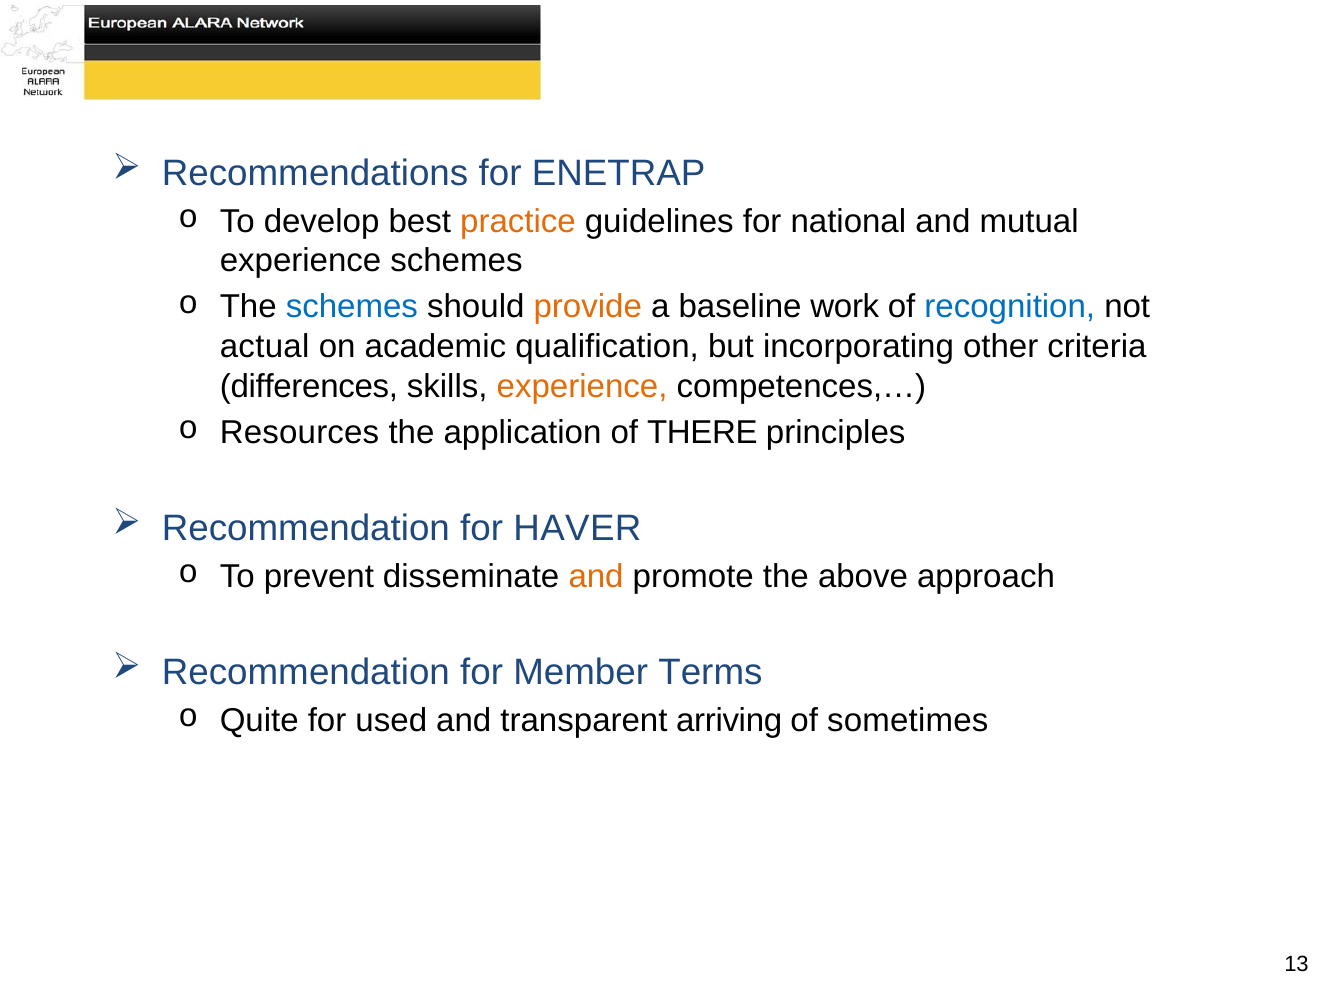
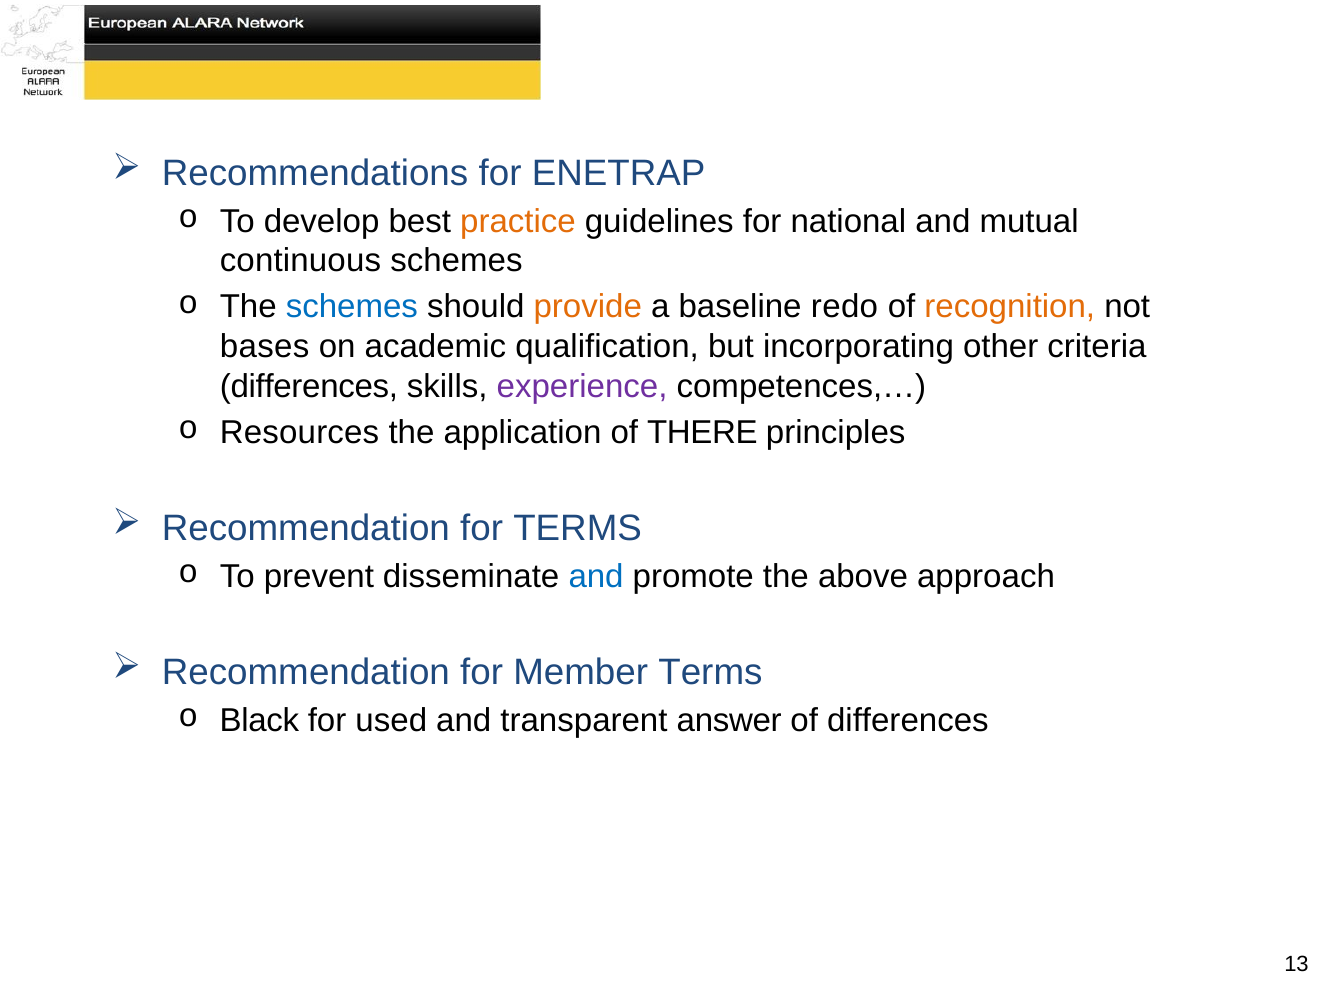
experience: experience -> continuous (300, 261)
work: work -> redo (845, 307)
recognition colour: blue -> orange (1010, 307)
actual: actual -> bases (265, 347)
experience colour: orange -> purple (582, 386)
for HAVER: HAVER -> TERMS (578, 528)
and colour: orange -> blue (596, 577)
Quite: Quite -> Black (259, 721)
arriving: arriving -> answer (729, 721)
of sometimes: sometimes -> differences (908, 721)
